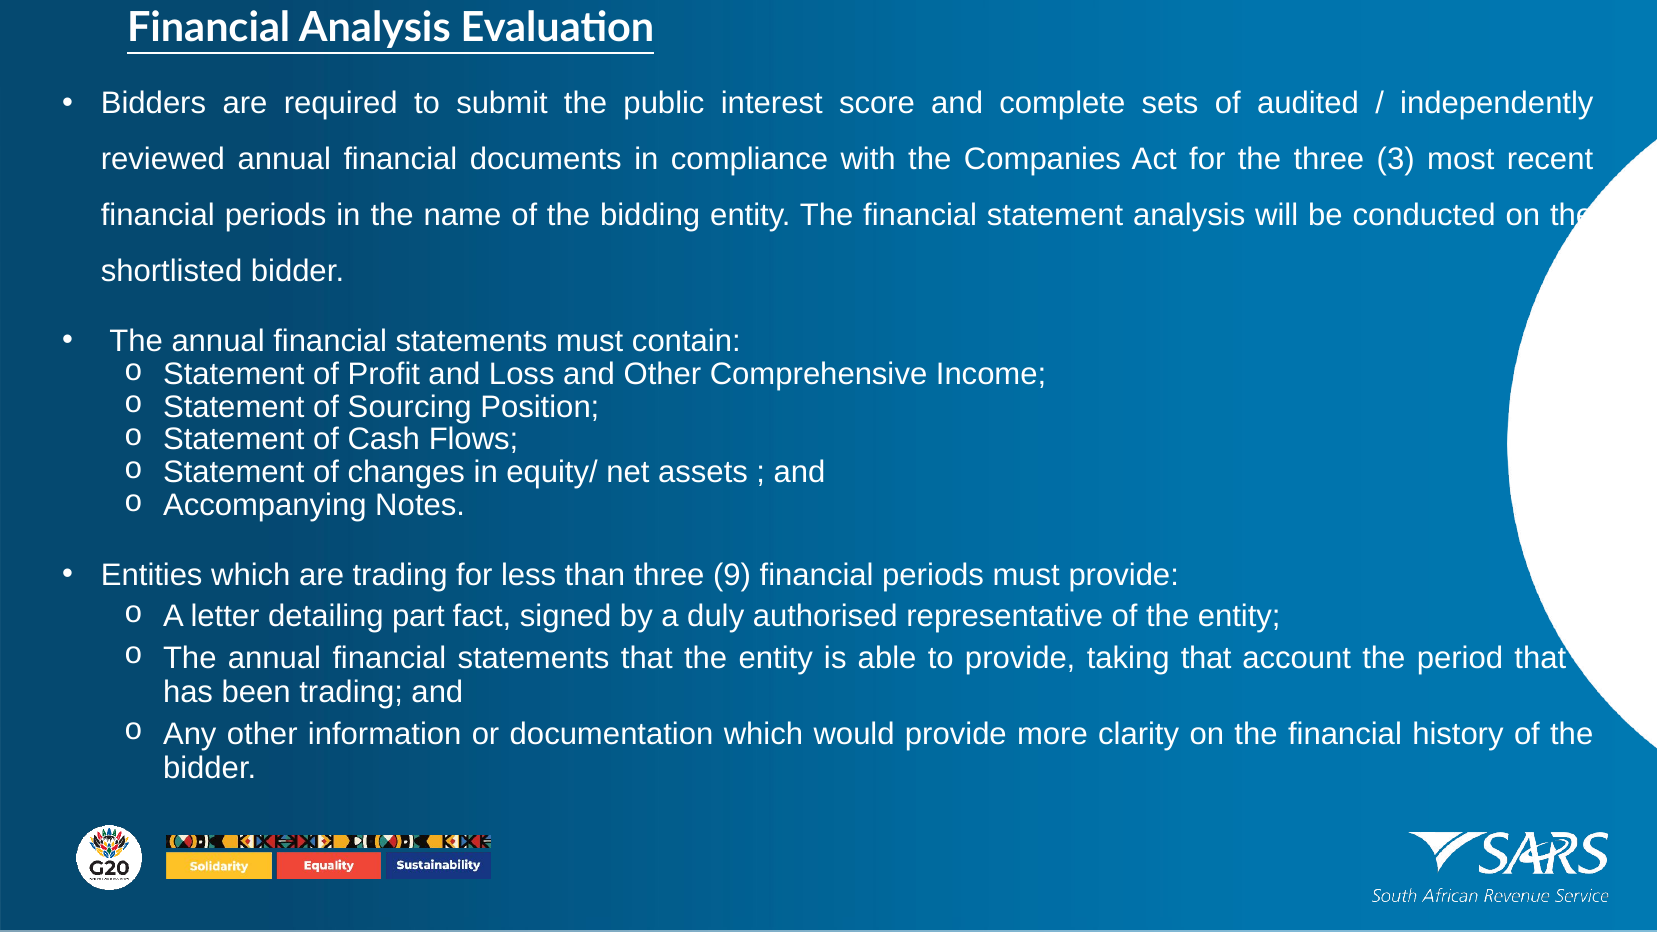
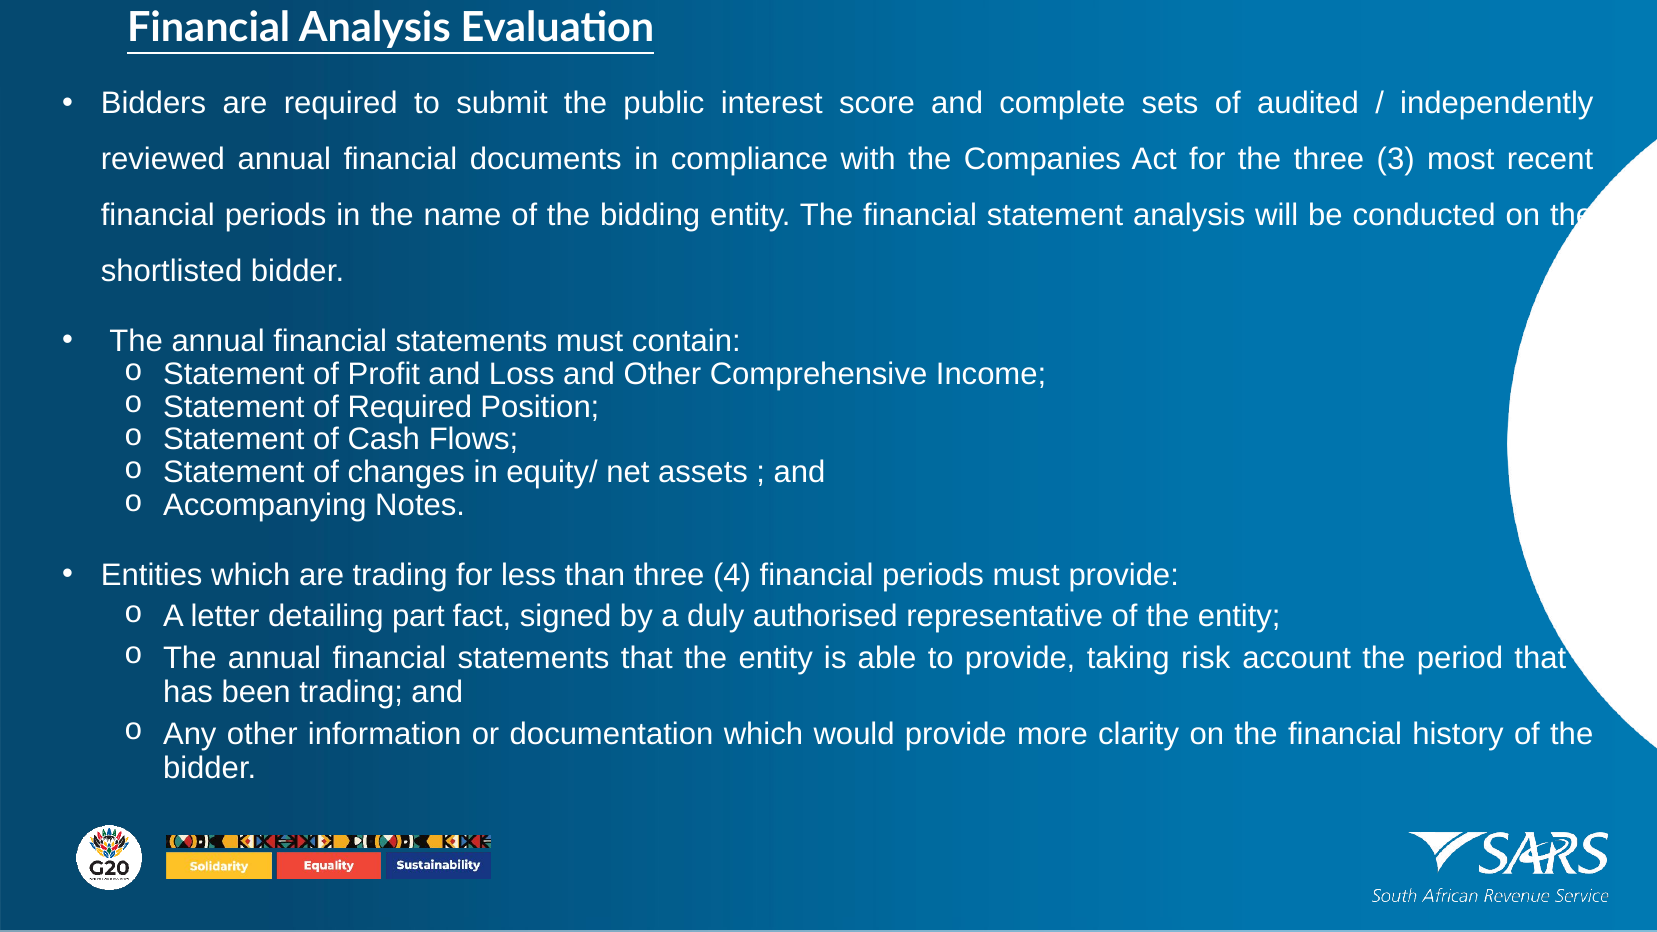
of Sourcing: Sourcing -> Required (410, 407)
9: 9 -> 4 (732, 575)
taking that: that -> risk (1206, 658)
